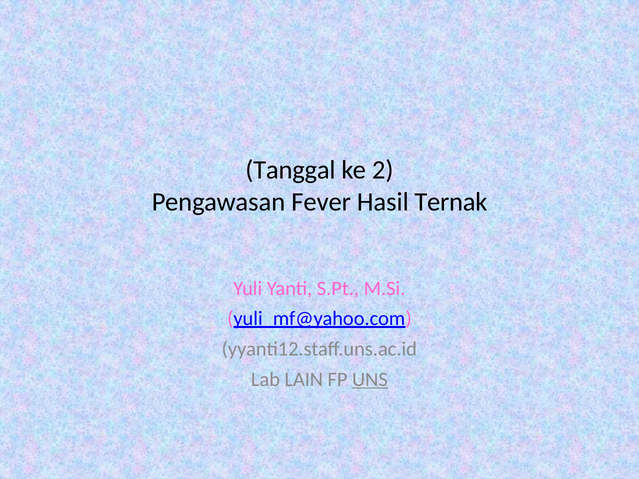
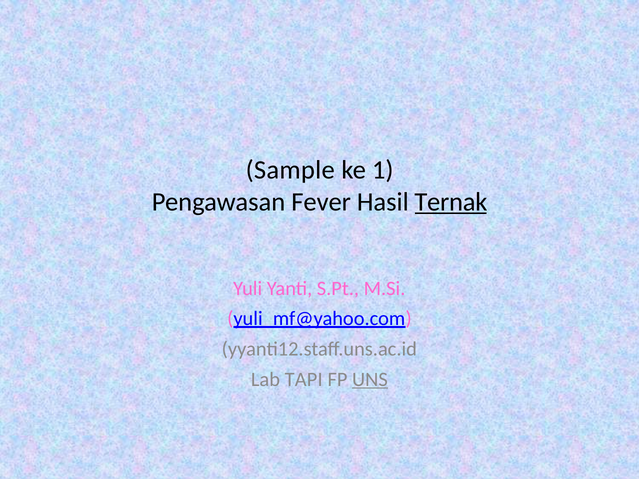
Tanggal: Tanggal -> Sample (290, 170)
2: 2 -> 1 (383, 170)
Ternak underline: none -> present (451, 202)
LAIN: LAIN -> TAPI (304, 379)
